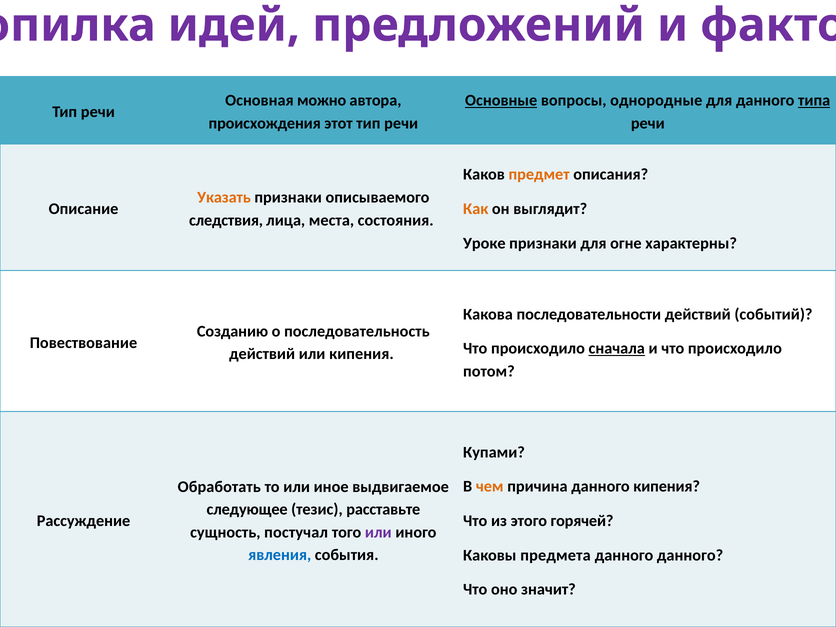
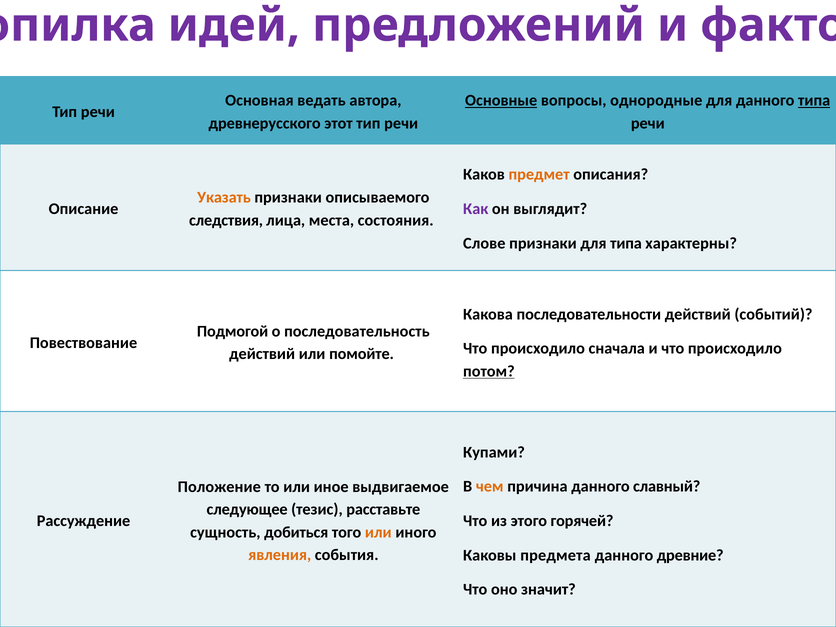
можно: можно -> ведать (322, 100)
происхождения: происхождения -> древнерусского (265, 123)
Как colour: orange -> purple (476, 209)
Уроке: Уроке -> Слове (484, 243)
для огне: огне -> типа (626, 243)
Созданию: Созданию -> Подмогой (233, 331)
сначала underline: present -> none (617, 349)
или кипения: кипения -> помойте (362, 354)
потом underline: none -> present (489, 371)
данного кипения: кипения -> славный (667, 487)
Обработать: Обработать -> Положение (219, 487)
постучал: постучал -> добиться (296, 532)
или colour: purple -> orange (378, 532)
явления colour: blue -> orange (280, 555)
данного данного: данного -> древние (690, 555)
